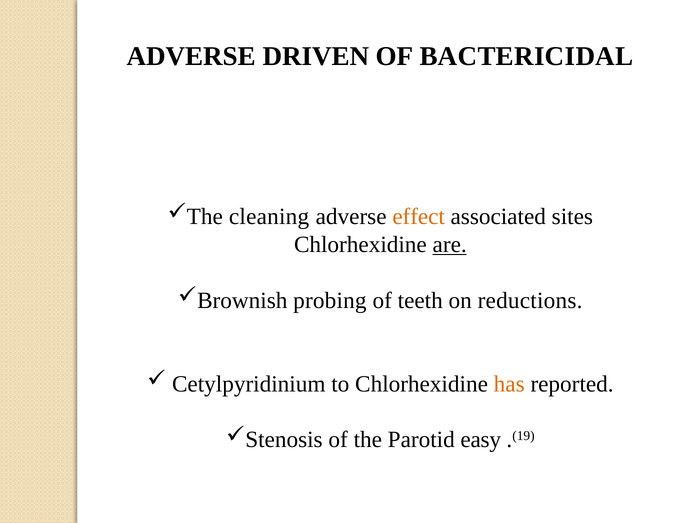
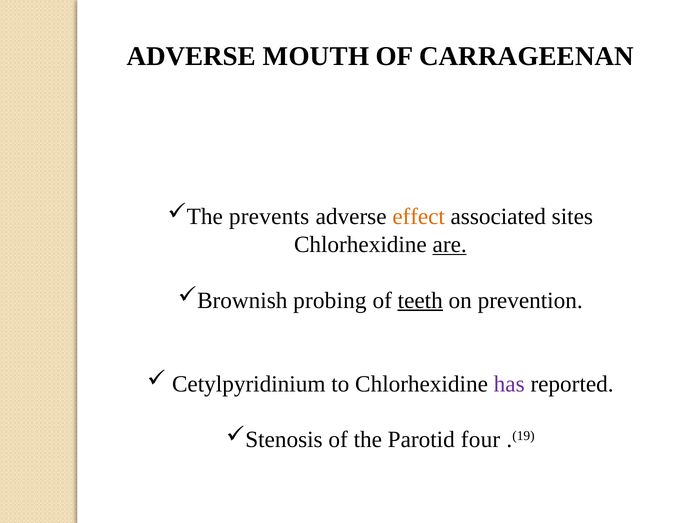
DRIVEN: DRIVEN -> MOUTH (316, 56)
BACTERICIDAL: BACTERICIDAL -> CARRAGEENAN (527, 56)
cleaning: cleaning -> prevents (269, 217)
teeth underline: none -> present (420, 300)
reductions: reductions -> prevention (530, 300)
has colour: orange -> purple (509, 384)
easy: easy -> four (481, 440)
